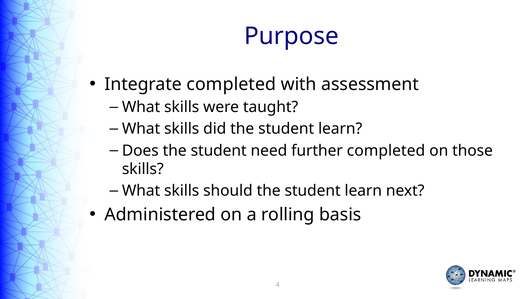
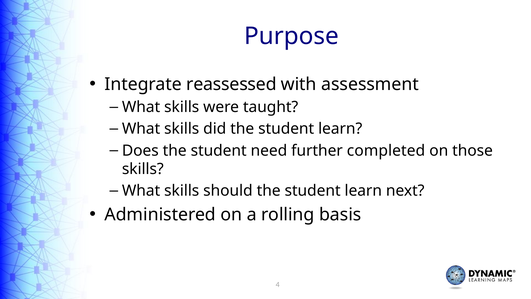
Integrate completed: completed -> reassessed (231, 84)
